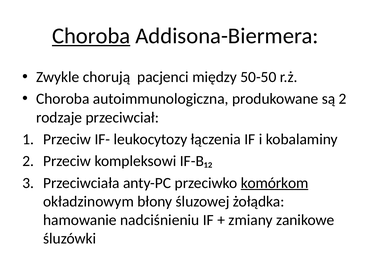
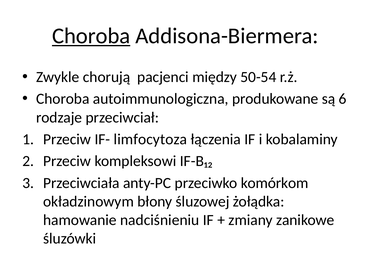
50-50: 50-50 -> 50-54 (258, 77)
są 2: 2 -> 6 (343, 99)
leukocytozy: leukocytozy -> limfocytoza (150, 139)
komórkom underline: present -> none (275, 183)
